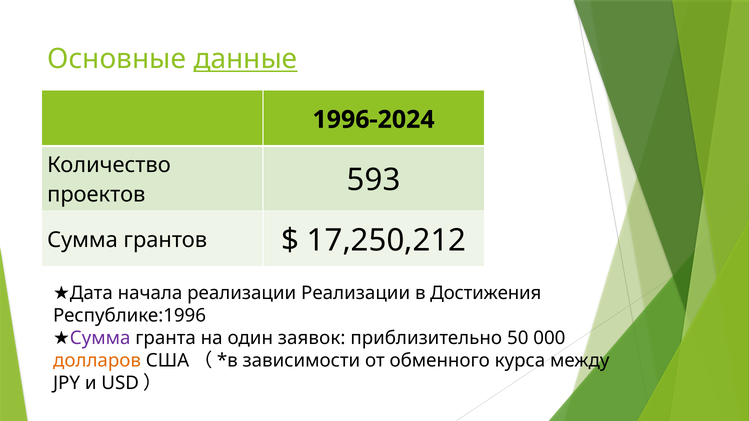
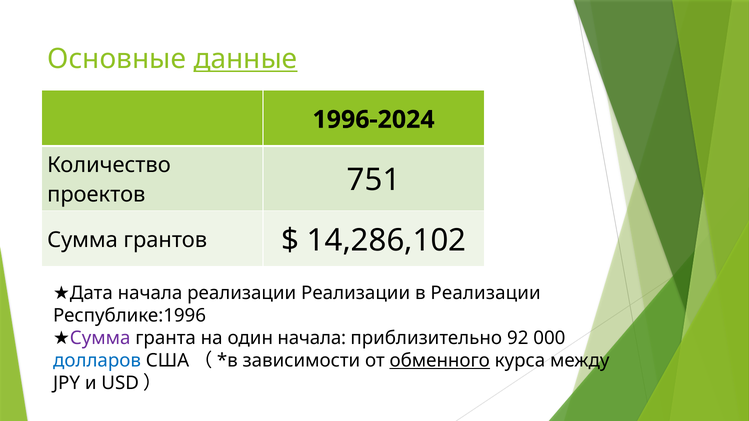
593: 593 -> 751 (374, 180)
17,250,212: 17,250,212 -> 14,286,102 (387, 241)
в Достижения: Достижения -> Реализации (486, 293)
один заявок: заявок -> начала (312, 338)
50: 50 -> 92 (518, 338)
долларов colour: orange -> blue (97, 361)
обменного underline: none -> present (440, 361)
